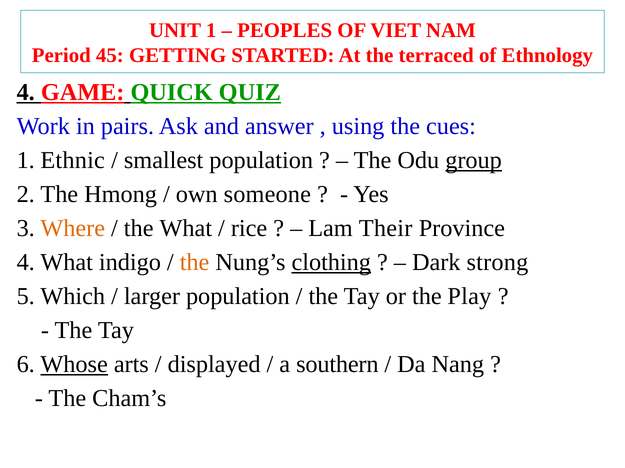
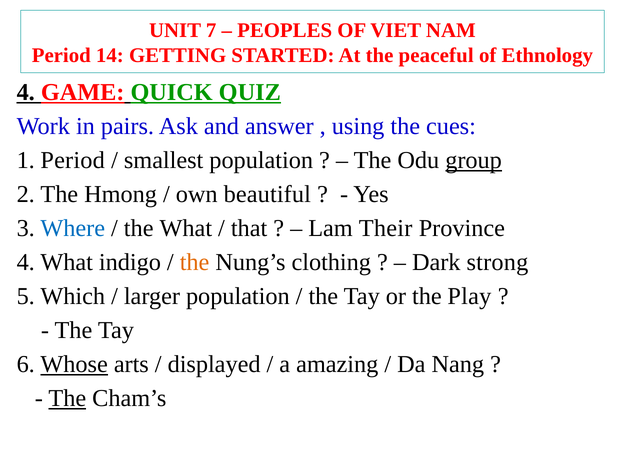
UNIT 1: 1 -> 7 (211, 31)
45: 45 -> 14 (110, 56)
terraced: terraced -> peaceful (436, 56)
1 Ethnic: Ethnic -> Period (73, 160)
someone: someone -> beautiful (267, 194)
Where colour: orange -> blue (73, 229)
rice: rice -> that (249, 229)
clothing underline: present -> none (331, 263)
southern: southern -> amazing (337, 365)
The underline: none -> present (67, 399)
